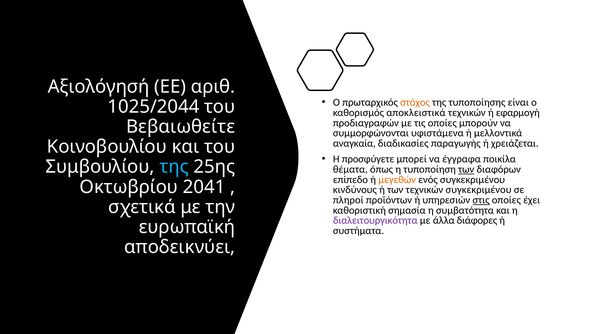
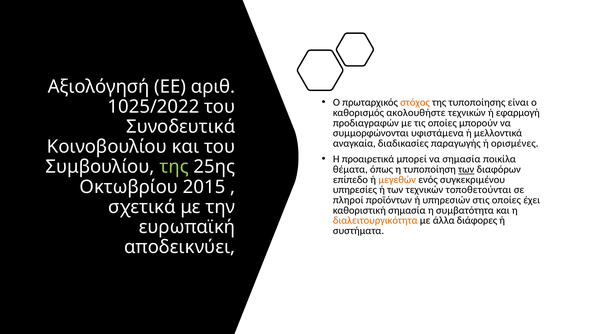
1025/2044: 1025/2044 -> 1025/2022 (153, 107)
αποκλειστικά: αποκλειστικά -> ακολουθήστε (416, 113)
Βεβαιωθείτε: Βεβαιωθείτε -> Συνοδευτικά (181, 127)
χρειάζεται: χρειάζεται -> ορισμένες (515, 143)
προσφύγετε: προσφύγετε -> προαιρετικά (368, 159)
να έγγραφα: έγγραφα -> σημασία (461, 159)
της colour: light blue -> light green (174, 167)
2041: 2041 -> 2015 (204, 187)
κινδύνους: κινδύνους -> υπηρεσίες (355, 190)
τεχνικών συγκεκριμένου: συγκεκριμένου -> τοποθετούνται (479, 190)
στις underline: present -> none (481, 200)
διαλειτουργικότητα colour: purple -> orange (375, 221)
